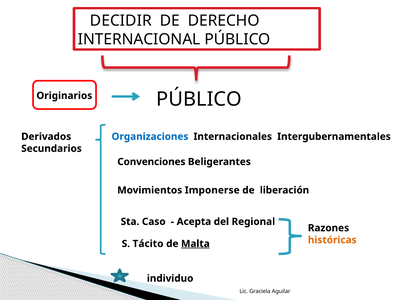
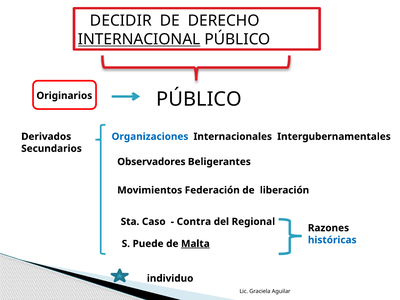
INTERNACIONAL underline: none -> present (139, 39)
Convenciones: Convenciones -> Observadores (151, 162)
Imponerse: Imponerse -> Federación (212, 190)
Acepta: Acepta -> Contra (194, 222)
históricas colour: orange -> blue (332, 240)
Tácito: Tácito -> Puede (148, 244)
